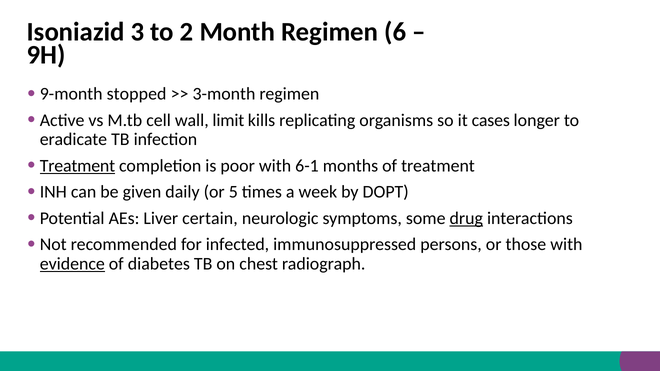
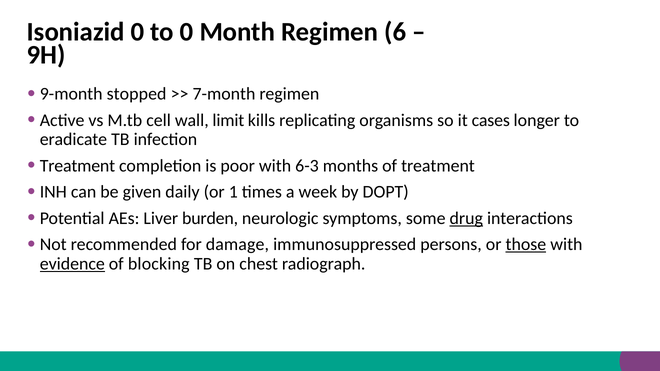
Isoniazid 3: 3 -> 0 (138, 32)
to 2: 2 -> 0 (187, 32)
3-month: 3-month -> 7-month (224, 94)
Treatment underline: present -> none (77, 166)
6-1: 6-1 -> 6-3 (307, 166)
5: 5 -> 1 (233, 192)
certain: certain -> burden (210, 218)
infected: infected -> damage (237, 245)
those underline: none -> present (526, 245)
diabetes: diabetes -> blocking (159, 264)
